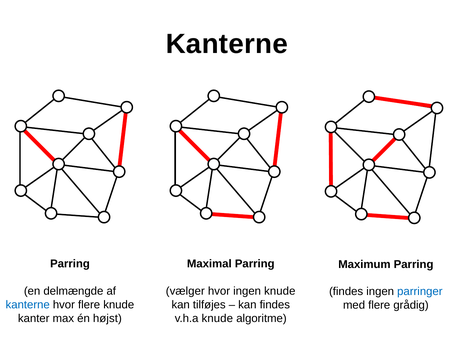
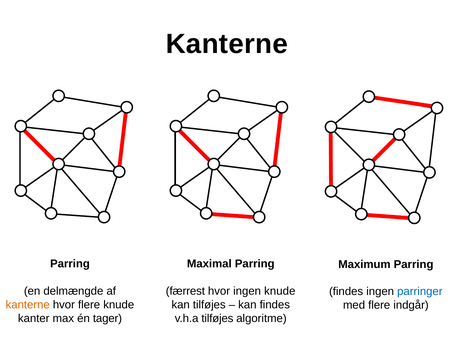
vælger: vælger -> færrest (185, 291)
kanterne colour: blue -> orange (28, 304)
grådig: grådig -> indgår (411, 305)
højst: højst -> tager (107, 318)
v.h.a knude: knude -> tilføjes (217, 318)
